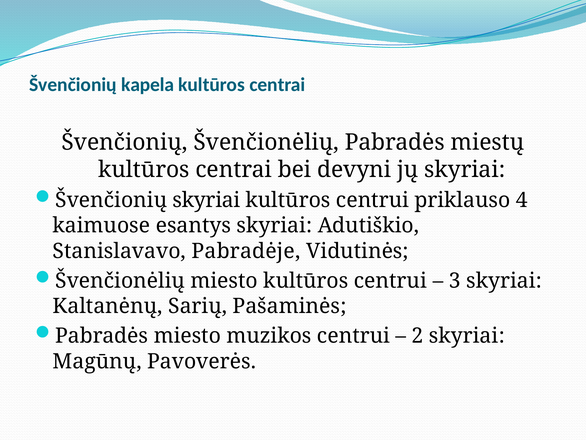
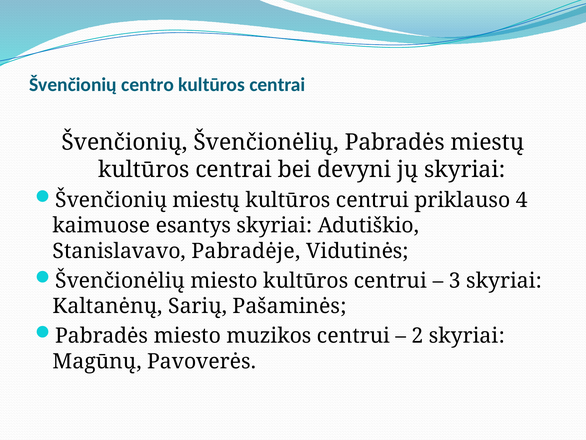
kapela: kapela -> centro (148, 85)
Švenčionių skyriai: skyriai -> miestų (206, 200)
